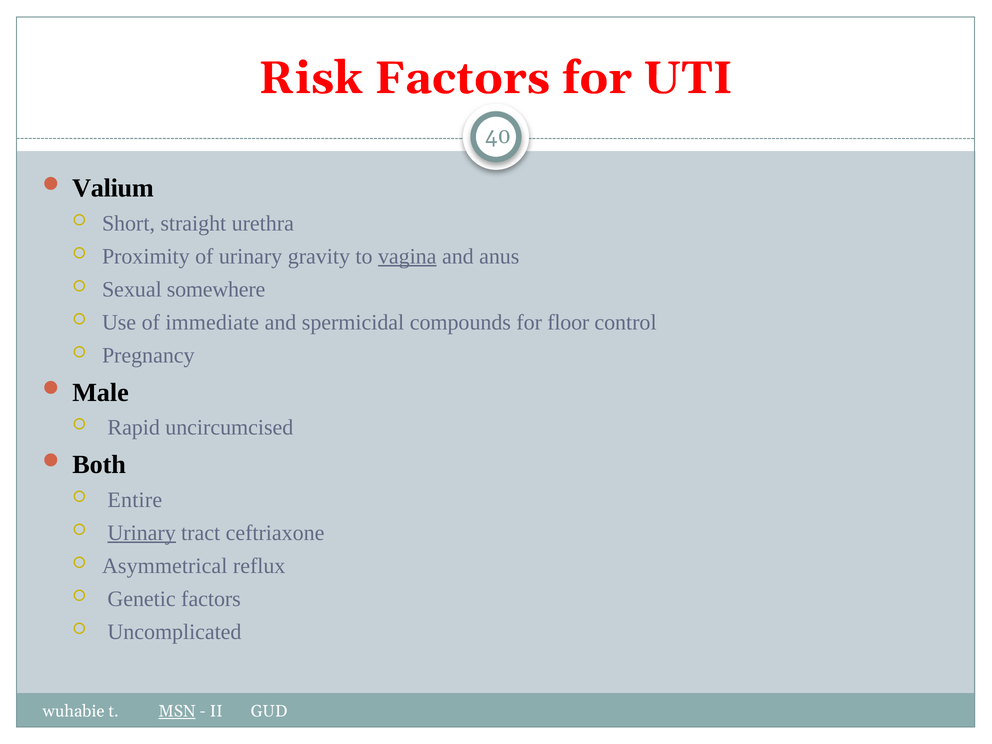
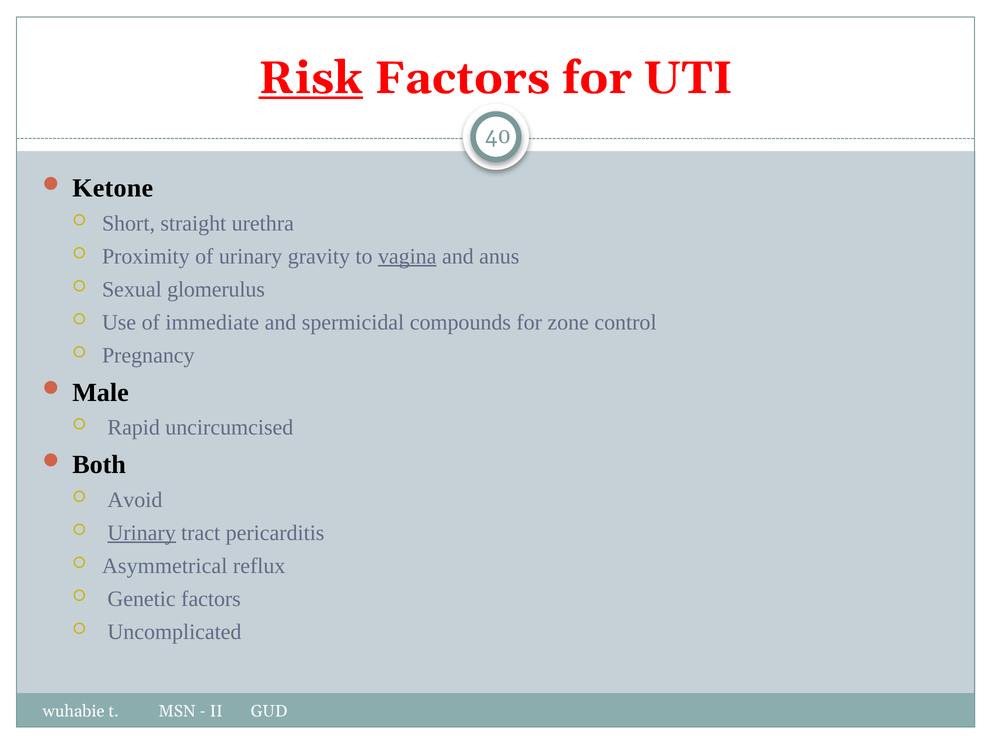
Risk underline: none -> present (311, 78)
Valium: Valium -> Ketone (113, 188)
somewhere: somewhere -> glomerulus (216, 289)
floor: floor -> zone (568, 322)
Entire: Entire -> Avoid (135, 500)
ceftriaxone: ceftriaxone -> pericarditis (275, 533)
MSN underline: present -> none (177, 711)
